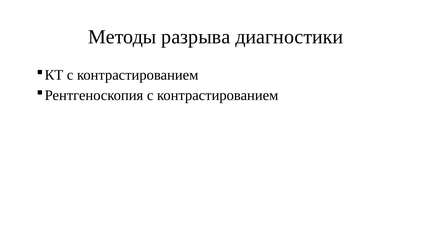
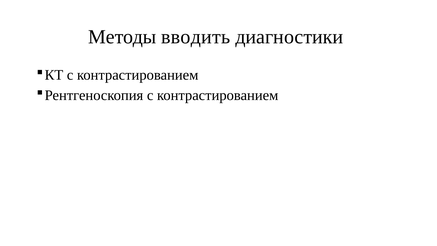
разрыва: разрыва -> вводить (196, 37)
